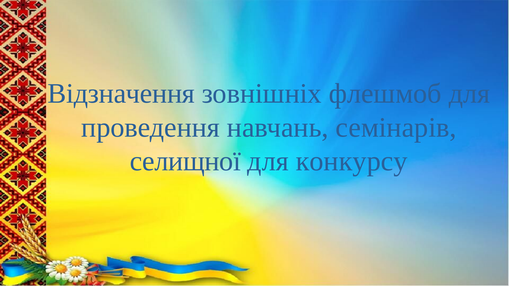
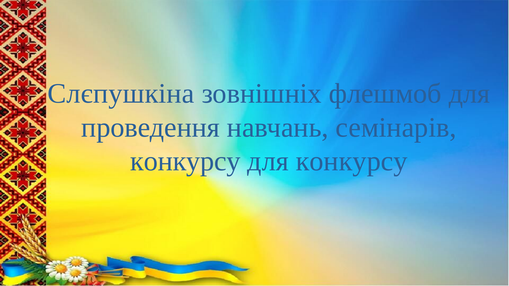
Відзначення: Відзначення -> Слєпушкіна (121, 94)
селищної: селищної -> конкурсу (185, 161)
